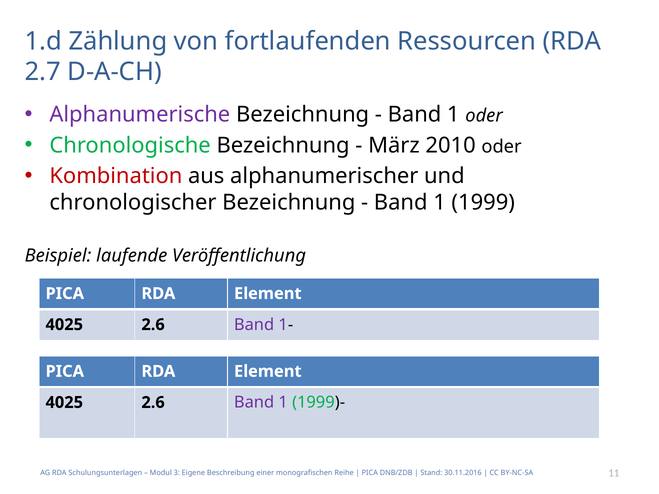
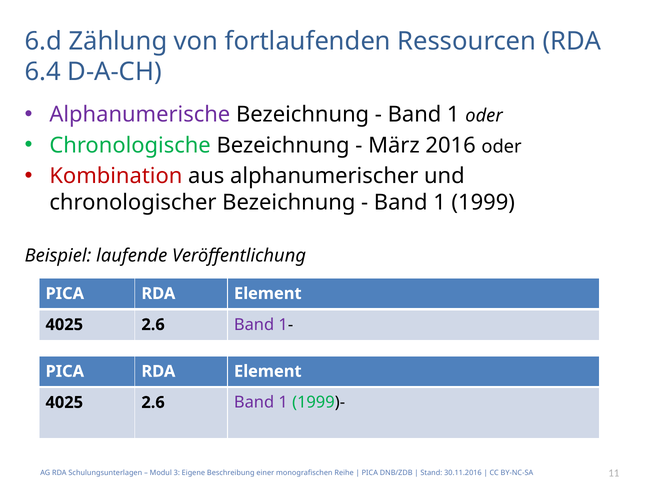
1.d: 1.d -> 6.d (43, 41)
2.7: 2.7 -> 6.4 (43, 72)
2010: 2010 -> 2016 (451, 145)
